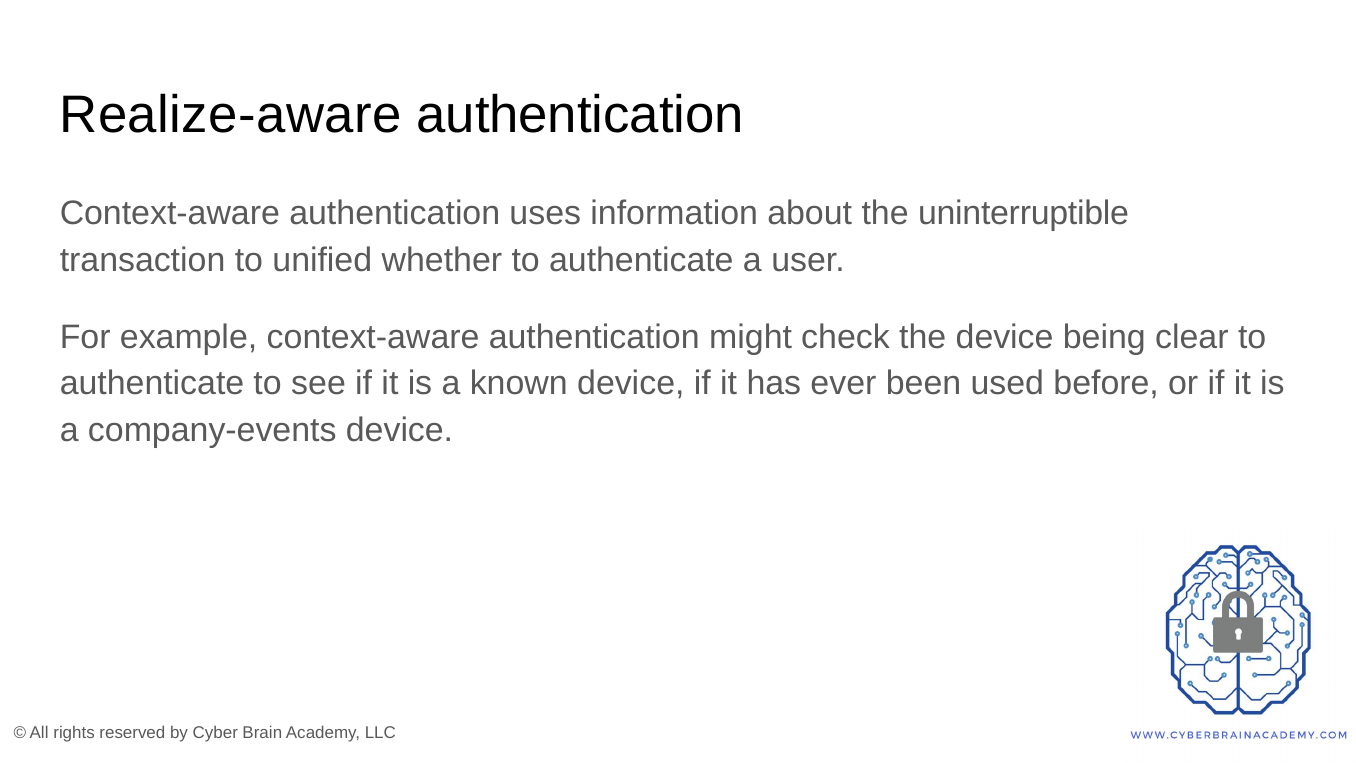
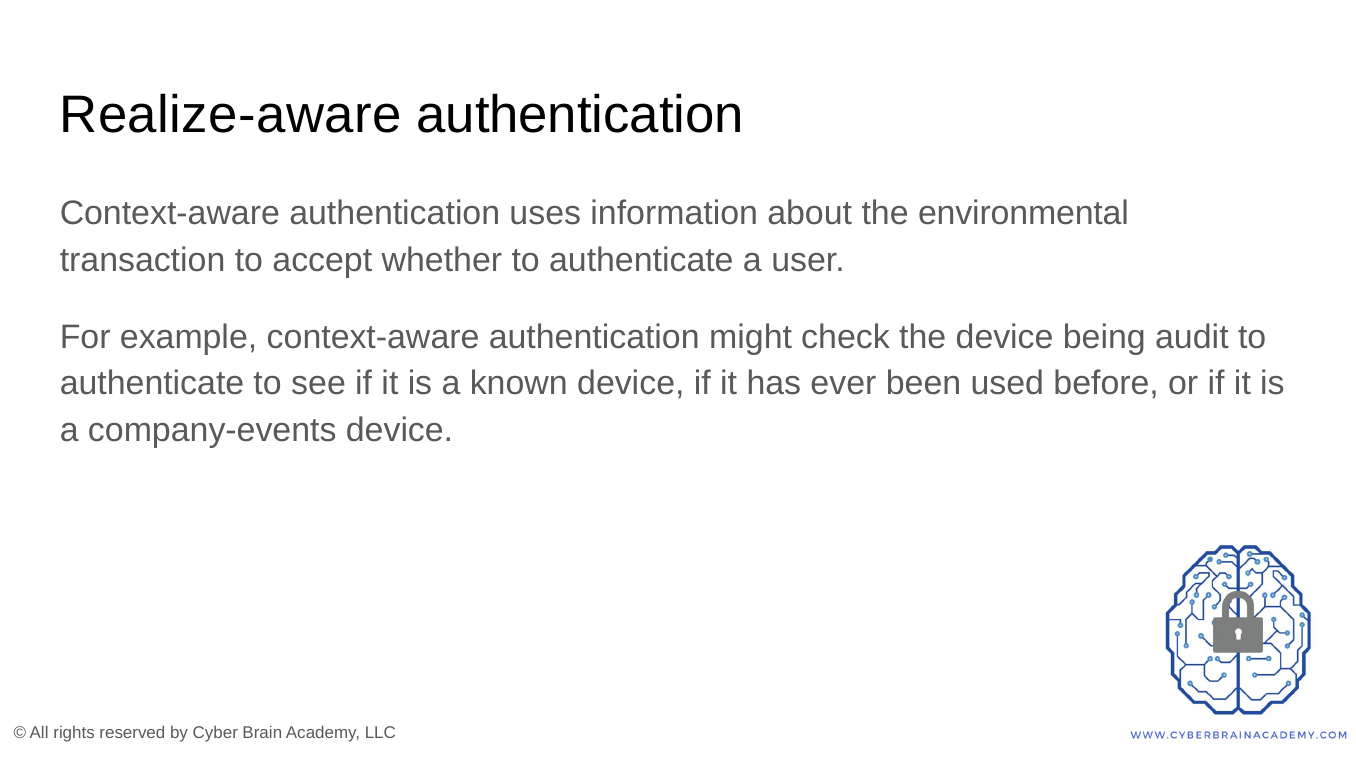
uninterruptible: uninterruptible -> environmental (1023, 213)
unified: unified -> accept (322, 260)
clear: clear -> audit (1192, 337)
